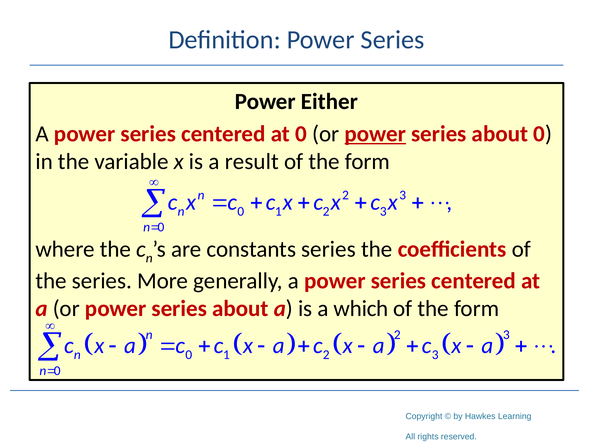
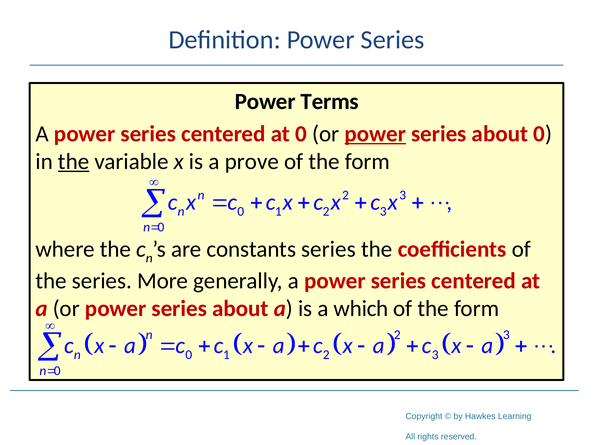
Either: Either -> Terms (330, 101)
the underline: none -> present (74, 161)
result: result -> prove (252, 161)
